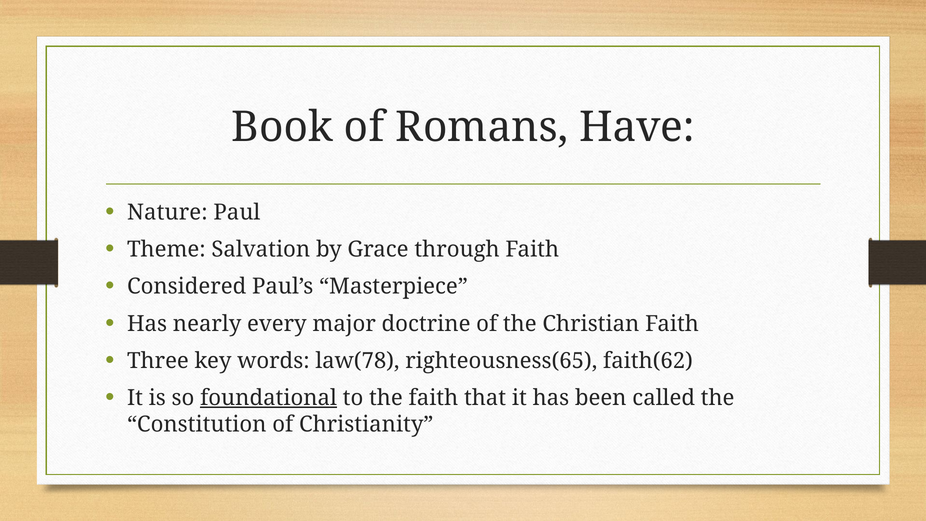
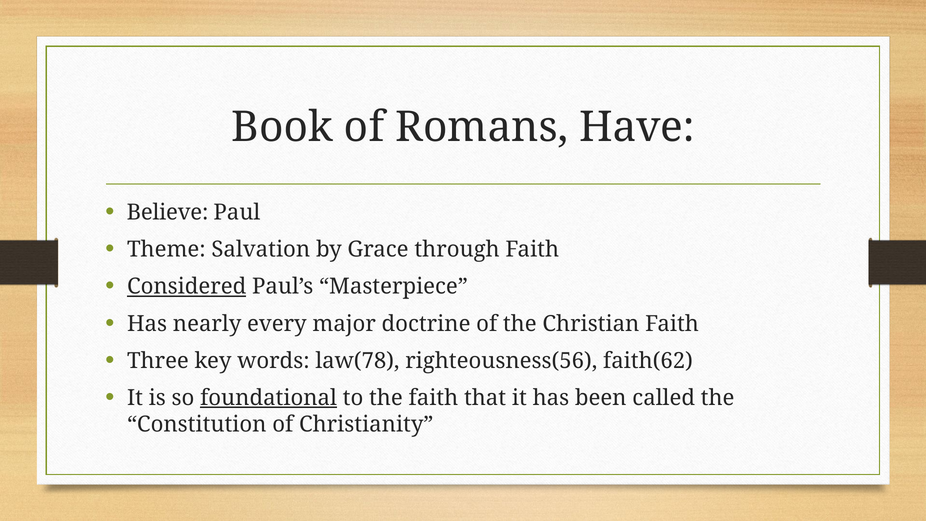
Nature: Nature -> Believe (168, 213)
Considered underline: none -> present (187, 287)
righteousness(65: righteousness(65 -> righteousness(56 (501, 361)
